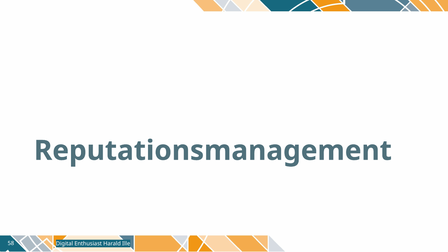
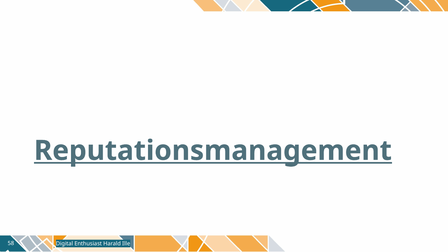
Reputationsmanagement underline: none -> present (213, 151)
